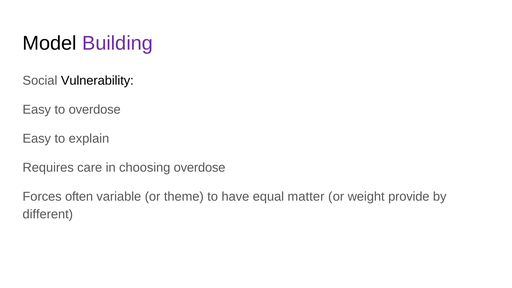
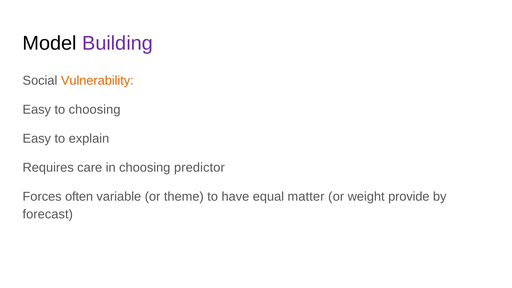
Vulnerability colour: black -> orange (97, 81)
to overdose: overdose -> choosing (95, 110)
choosing overdose: overdose -> predictor (199, 168)
different: different -> forecast (48, 214)
